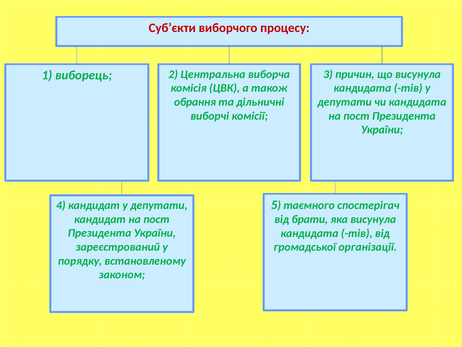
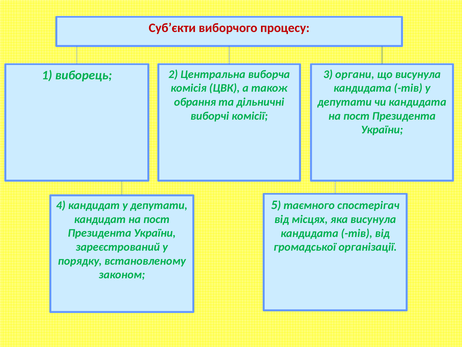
причин: причин -> органи (355, 74)
брати: брати -> місцях (310, 219)
